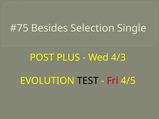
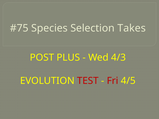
Besides: Besides -> Species (49, 28)
Single: Single -> Takes (132, 28)
TEST colour: black -> red (88, 81)
